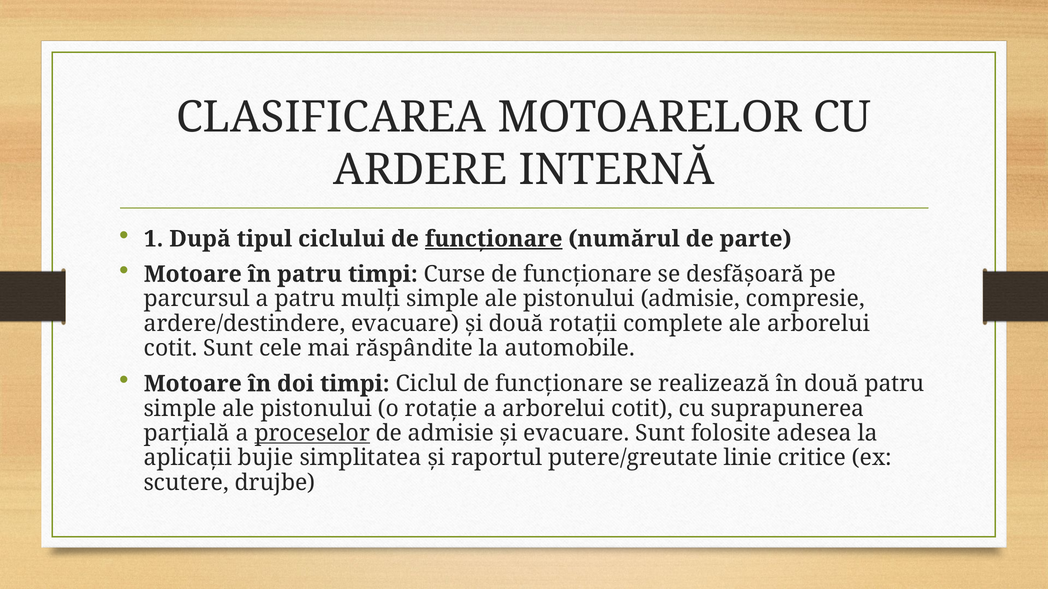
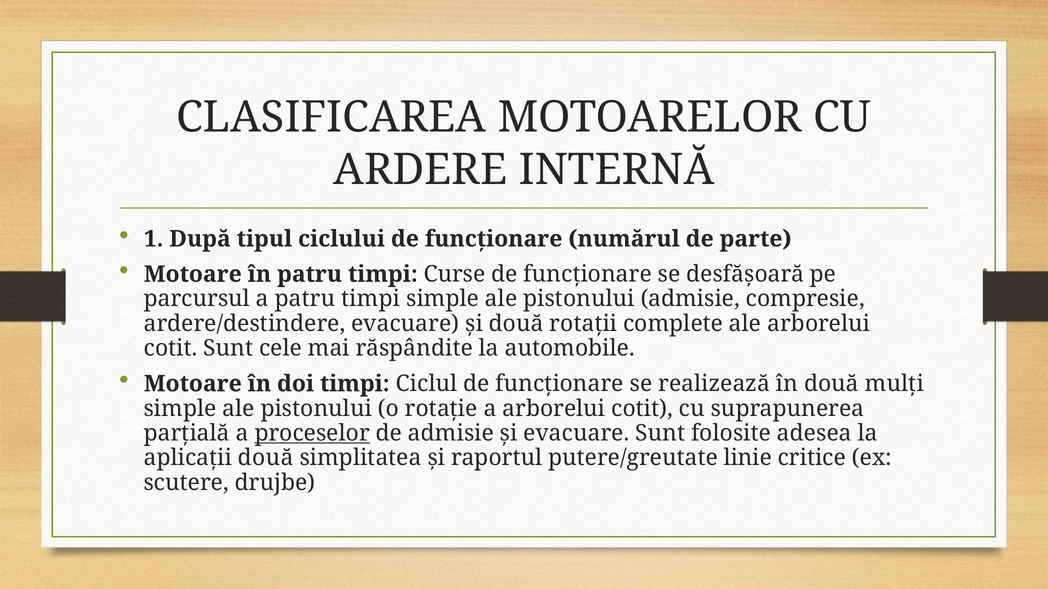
funcționare underline: present -> none (494, 239)
a patru mulți: mulți -> timpi (371, 299)
două patru: patru -> mulți (894, 384)
aplicații bujie: bujie -> două (266, 458)
